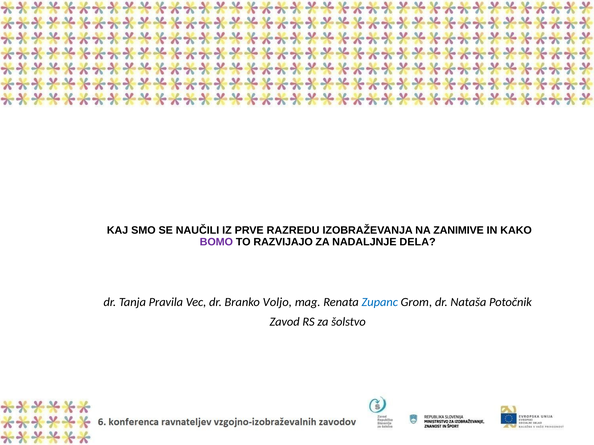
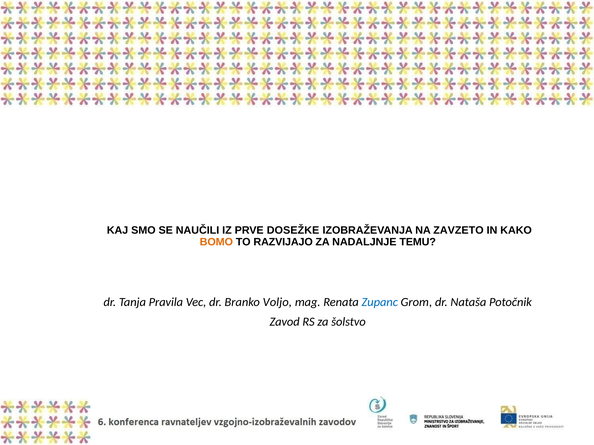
RAZREDU: RAZREDU -> DOSEŽKE (293, 231)
ZANIMIVE: ZANIMIVE -> ZAVZETO (458, 231)
BOMO colour: purple -> orange (216, 242)
DELA: DELA -> TEMU (418, 242)
